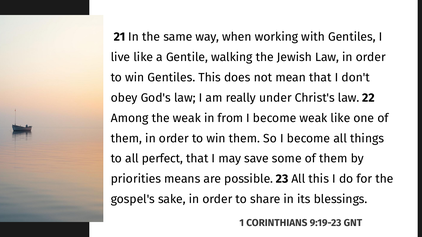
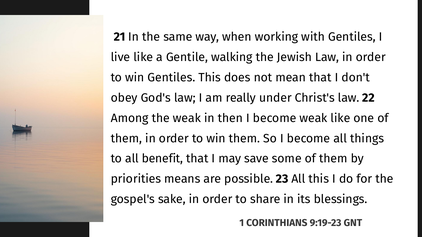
from: from -> then (230, 118)
perfect: perfect -> benefit (162, 159)
